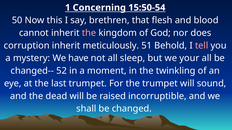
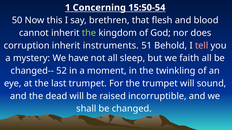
the colour: pink -> light green (89, 33)
meticulously: meticulously -> instruments (111, 46)
your: your -> faith (189, 58)
